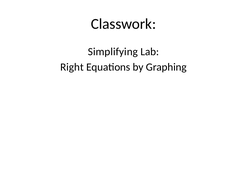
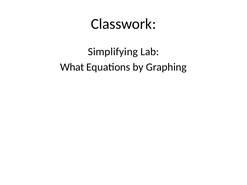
Right: Right -> What (72, 67)
